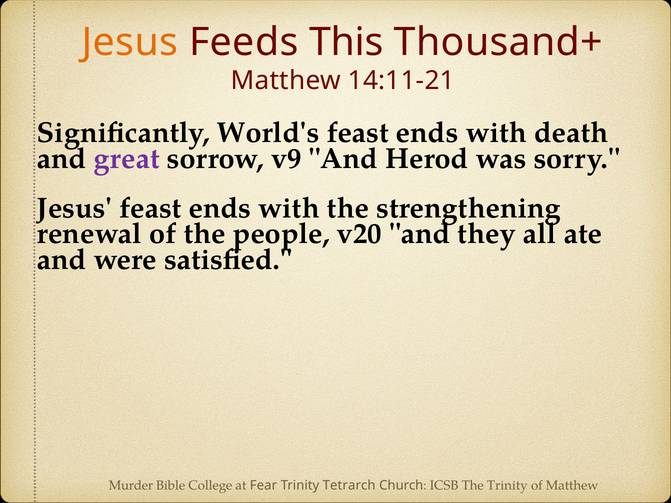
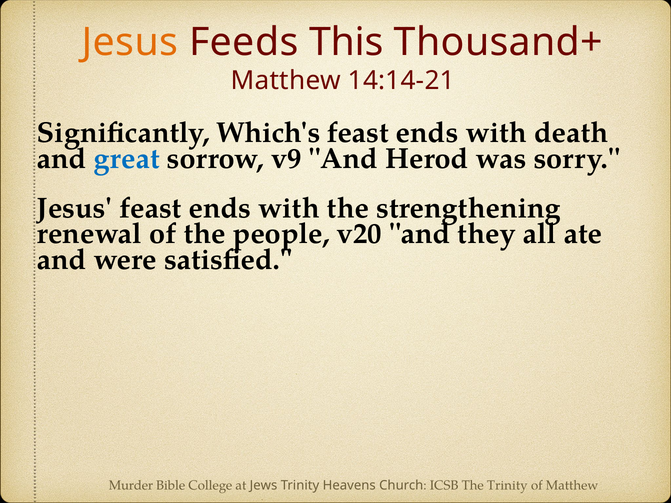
14:11-21: 14:11-21 -> 14:14-21 (401, 81)
World's: World's -> Which's (268, 133)
great colour: purple -> blue (127, 159)
Fear: Fear -> Jews (264, 486)
Tetrarch: Tetrarch -> Heavens (349, 486)
